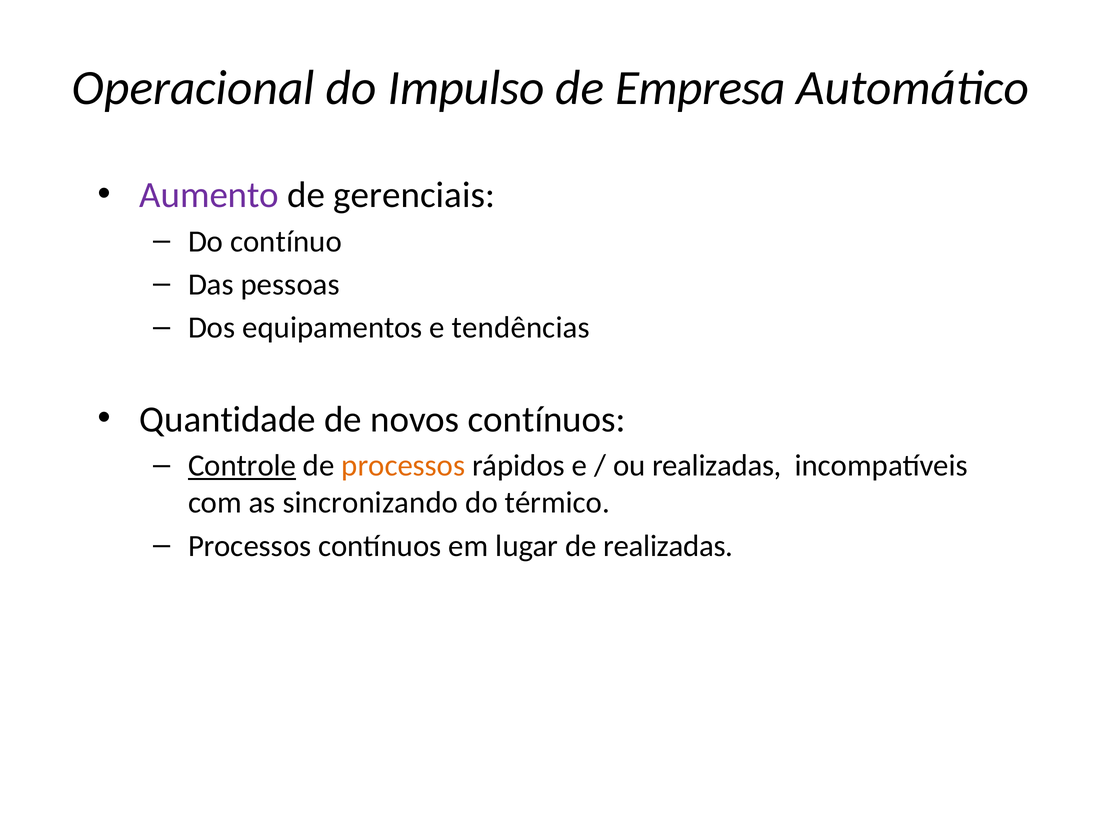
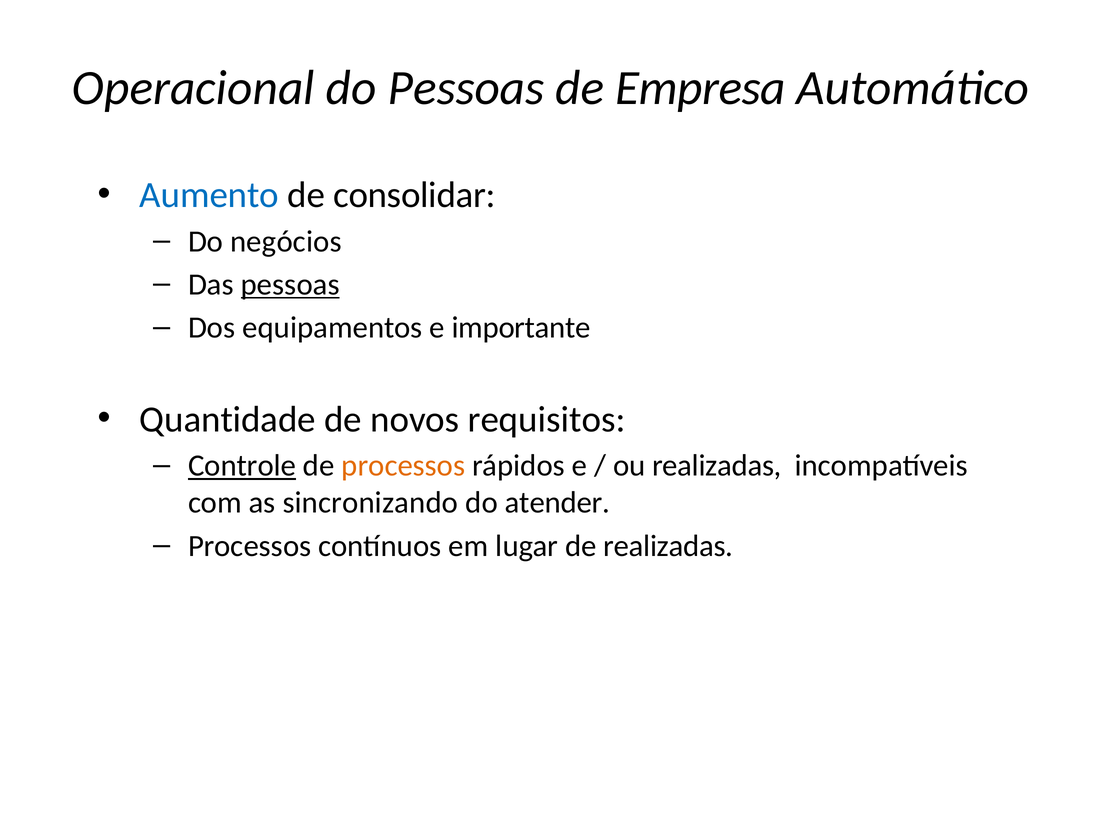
do Impulso: Impulso -> Pessoas (466, 88)
Aumento colour: purple -> blue (209, 195)
gerenciais: gerenciais -> consolidar (414, 195)
contínuo: contínuo -> negócios (286, 242)
pessoas underline: none -> present (290, 285)
tendências: tendências -> importante (521, 328)
novos contínuos: contínuos -> requisitos (547, 420)
térmico: térmico -> atender (557, 503)
